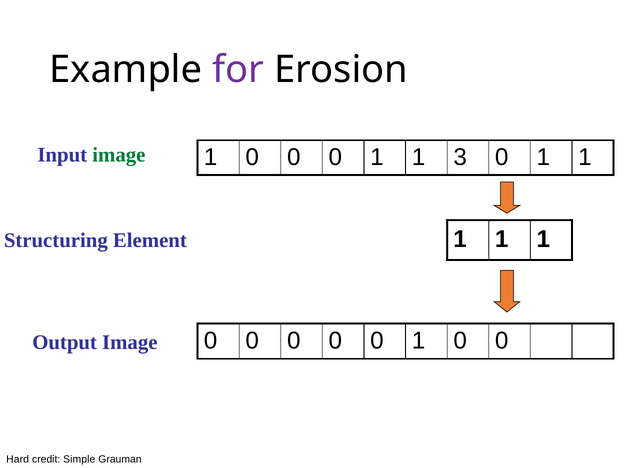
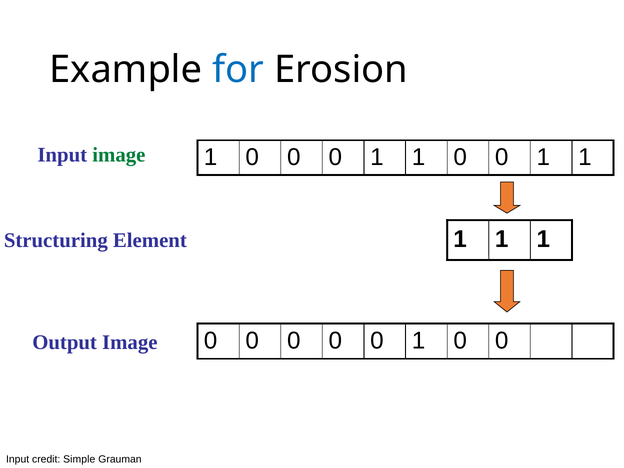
for colour: purple -> blue (238, 70)
1 1 3: 3 -> 0 (460, 157)
Hard: Hard -> Input (18, 459)
